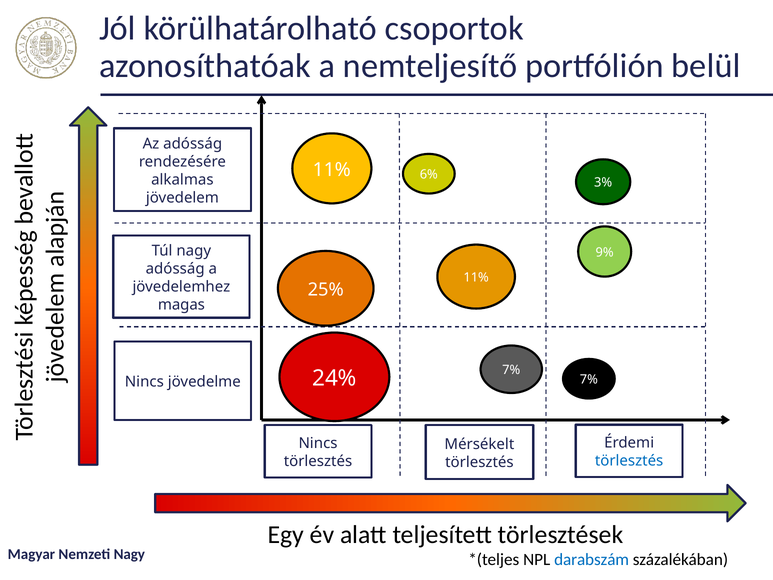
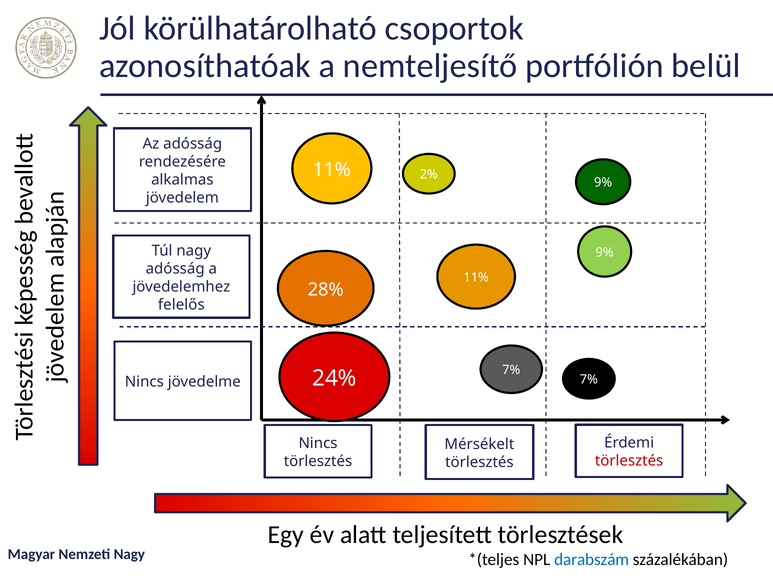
6%: 6% -> 2% (429, 174)
3%: 3% -> 9% (603, 183)
25%: 25% -> 28% (326, 289)
magas: magas -> felelős (181, 305)
törlesztés colour: blue -> red (629, 461)
